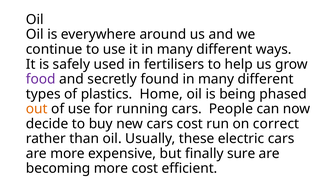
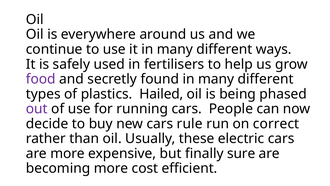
Home: Home -> Hailed (161, 94)
out colour: orange -> purple (37, 109)
cars cost: cost -> rule (190, 123)
